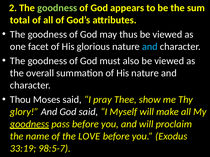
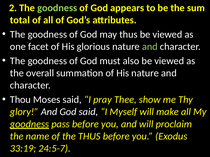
and colour: light blue -> light green (150, 47)
the LOVE: LOVE -> THUS (89, 137)
98:5-7: 98:5-7 -> 24:5-7 (55, 149)
